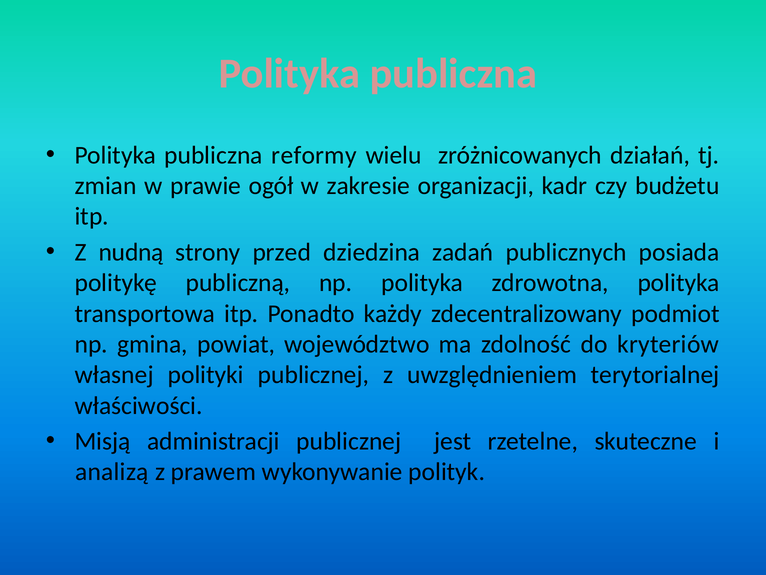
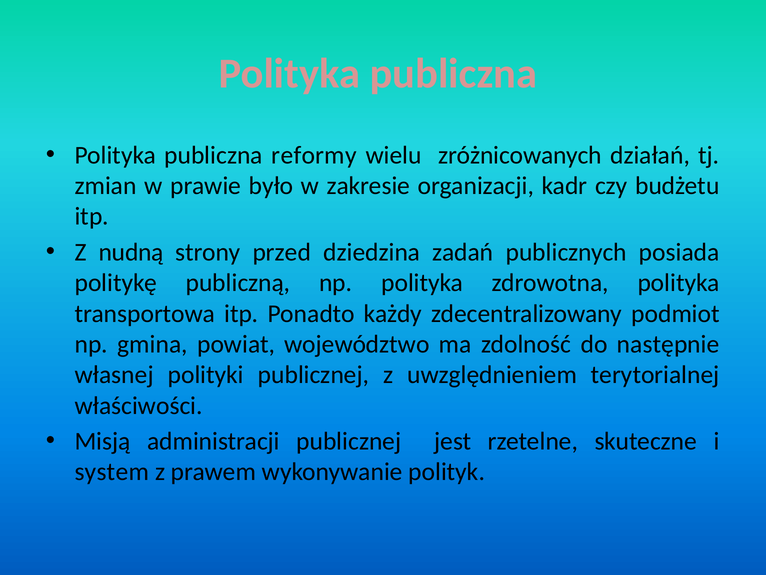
ogół: ogół -> było (271, 186)
kryteriów: kryteriów -> następnie (668, 344)
analizą: analizą -> system (112, 472)
